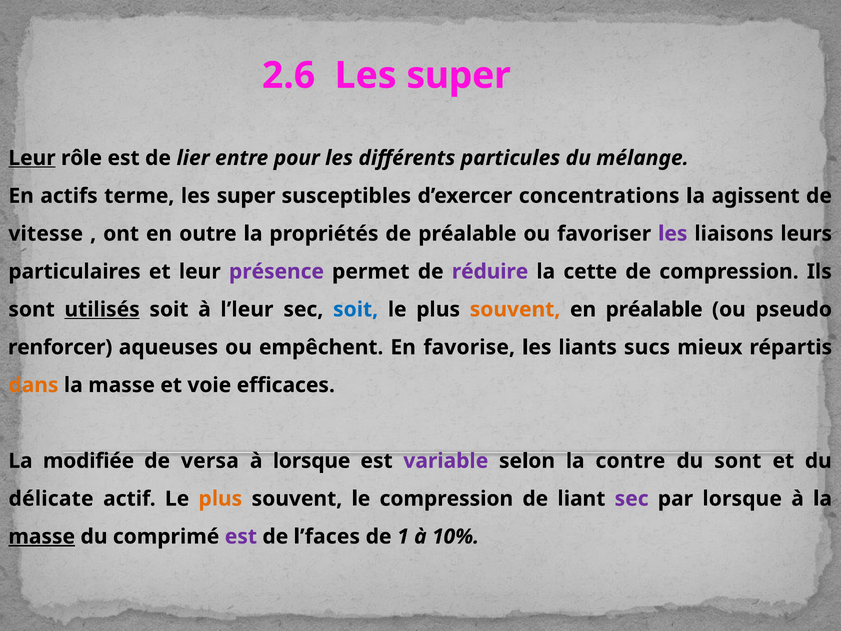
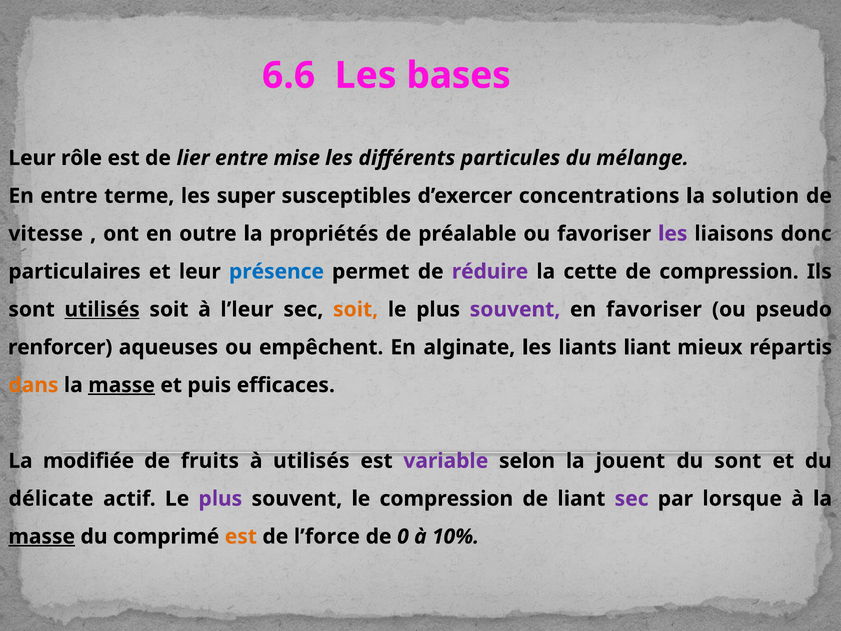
2.6: 2.6 -> 6.6 (289, 75)
super: super -> bases (459, 75)
Leur underline: present -> none (32, 158)
pour: pour -> mise (297, 158)
En actifs: actifs -> entre (69, 196)
agissent: agissent -> solution (755, 196)
leurs: leurs -> donc (806, 234)
présence colour: purple -> blue (276, 271)
soit colour: blue -> orange (356, 309)
souvent colour: orange -> purple (515, 309)
en préalable: préalable -> favoriser (654, 309)
favorise: favorise -> alginate (469, 347)
liants sucs: sucs -> liant (647, 347)
masse underline: none -> present (122, 385)
voie: voie -> puis (209, 385)
versa: versa -> fruits (210, 461)
à lorsque: lorsque -> utilisés (311, 461)
contre: contre -> jouent (630, 461)
plus colour: orange -> purple (220, 499)
est colour: purple -> orange (241, 536)
l’faces: l’faces -> l’force (327, 536)
1: 1 -> 0 (403, 536)
